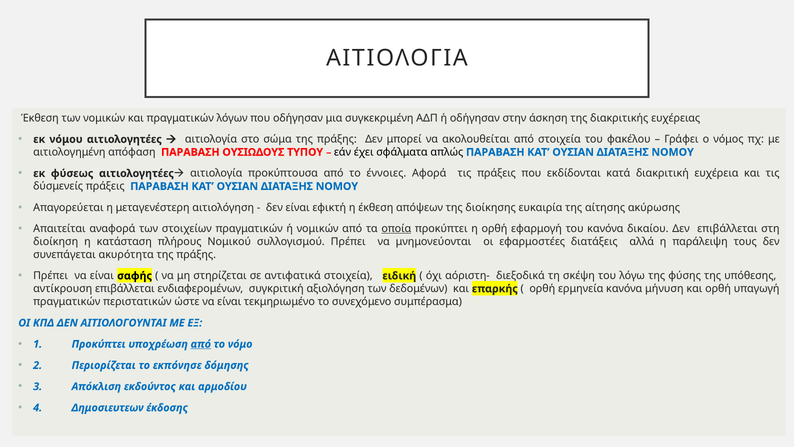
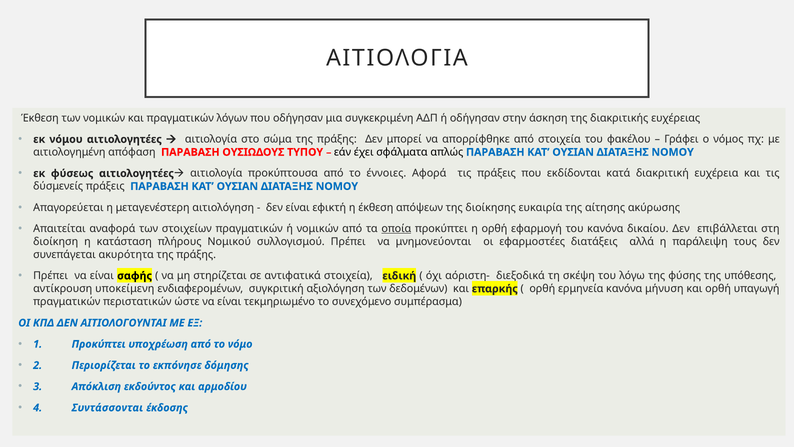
ακολουθείται: ακολουθείται -> απορρίφθηκε (476, 139)
αντίκρουση επιβάλλεται: επιβάλλεται -> υποκείμενη (125, 289)
από underline: present -> none (201, 344)
Δημοσιευτεων: Δημοσιευτεων -> Συντάσσονται (107, 407)
